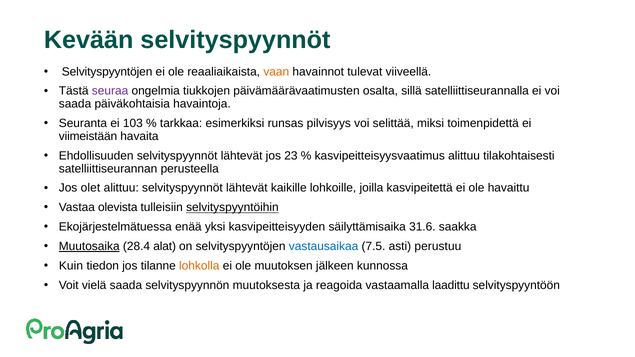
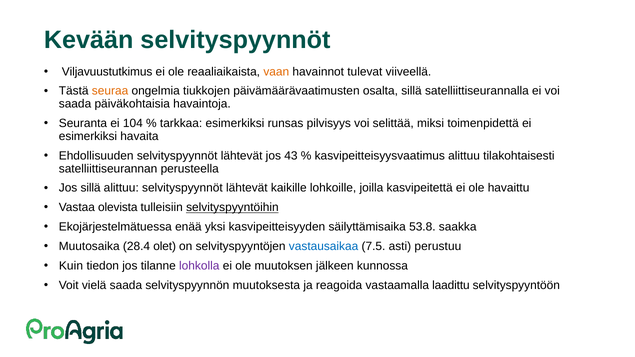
Selvityspyyntöjen: Selvityspyyntöjen -> Viljavuustutkimus (107, 72)
seuraa colour: purple -> orange (110, 91)
103: 103 -> 104 (133, 123)
viimeistään: viimeistään -> esimerkiksi (88, 136)
23: 23 -> 43 (291, 156)
Jos olet: olet -> sillä (91, 188)
31.6: 31.6 -> 53.8 (422, 227)
Muutosaika underline: present -> none (89, 247)
alat: alat -> olet (165, 247)
lohkolla colour: orange -> purple (199, 266)
